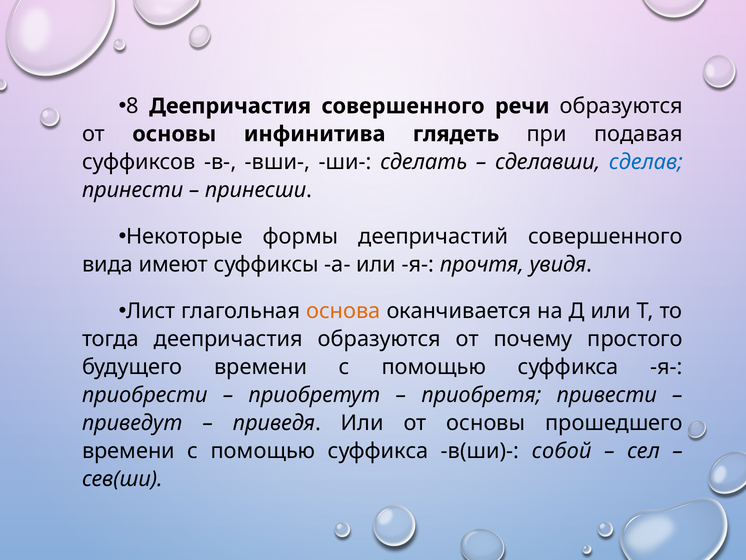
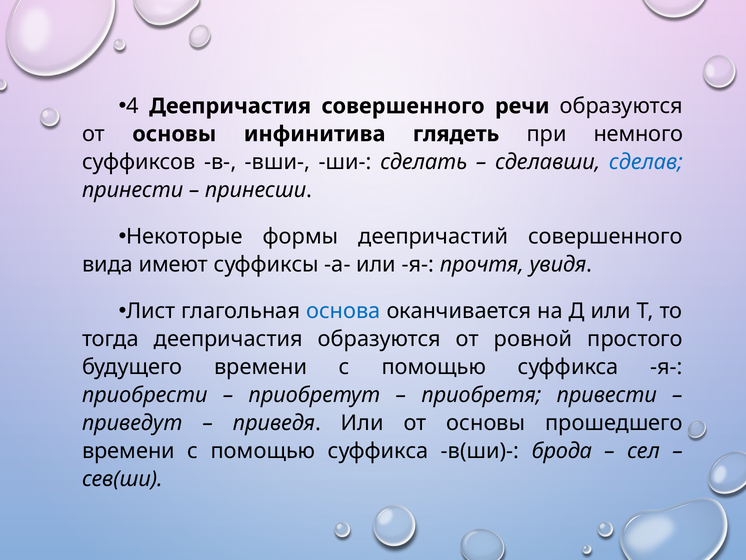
8: 8 -> 4 (133, 106)
подавая: подавая -> немного (638, 134)
основа colour: orange -> blue (343, 311)
почему: почему -> ровной (533, 339)
собой: собой -> брода (562, 451)
